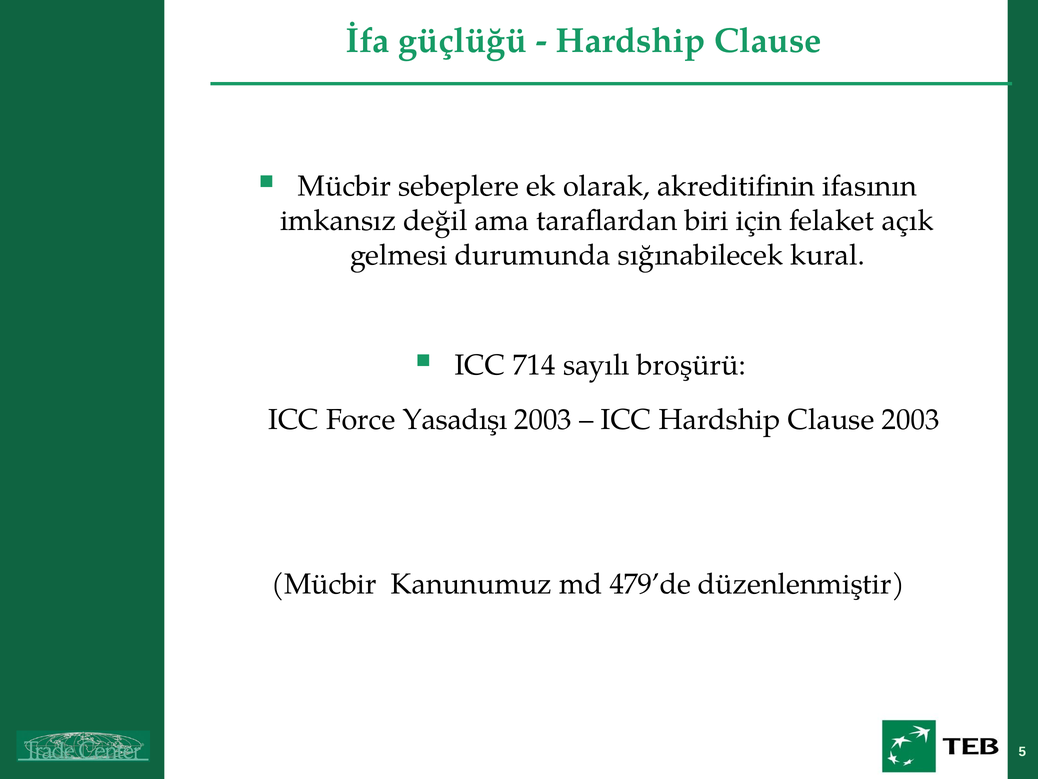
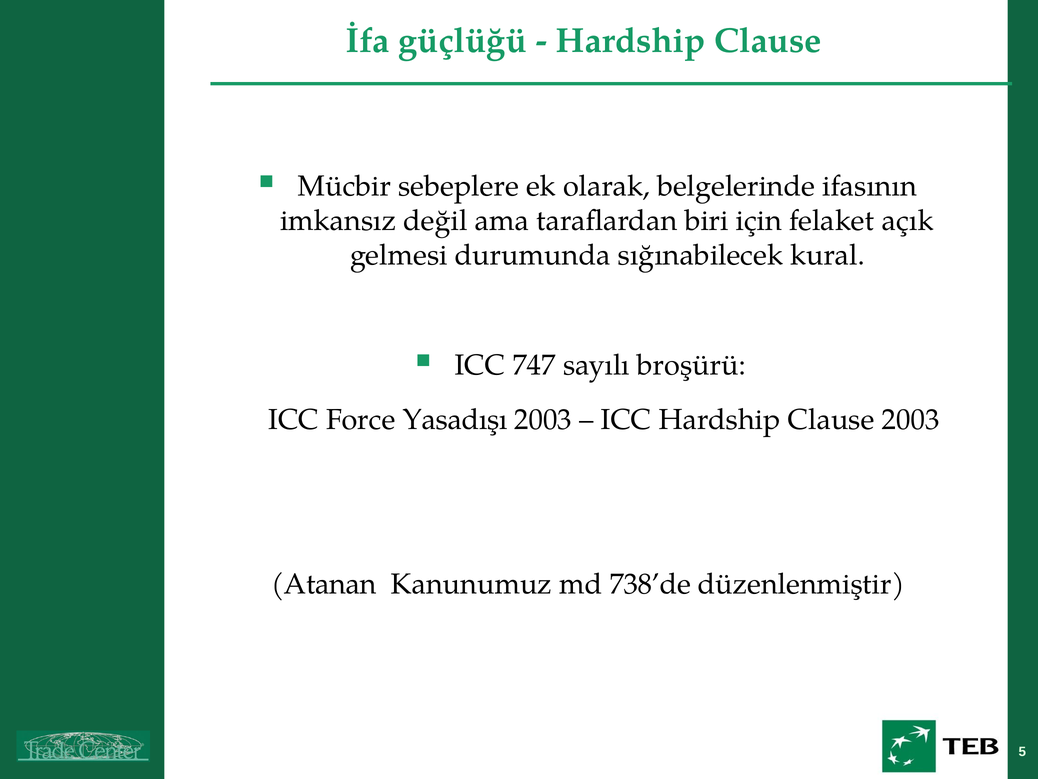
akreditifinin: akreditifinin -> belgelerinde (736, 186)
714: 714 -> 747 (534, 365)
Mücbir: Mücbir -> Atanan (324, 584)
479’de: 479’de -> 738’de (650, 584)
